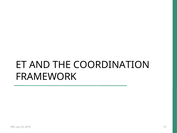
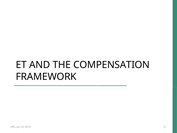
COORDINATION: COORDINATION -> COMPENSATION (112, 65)
